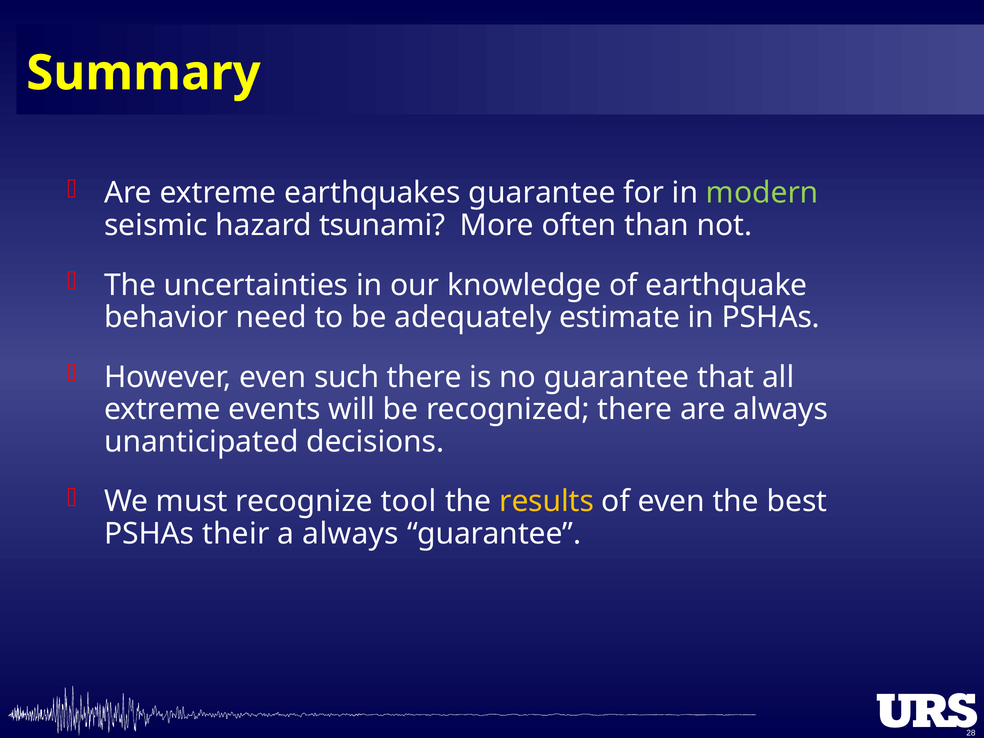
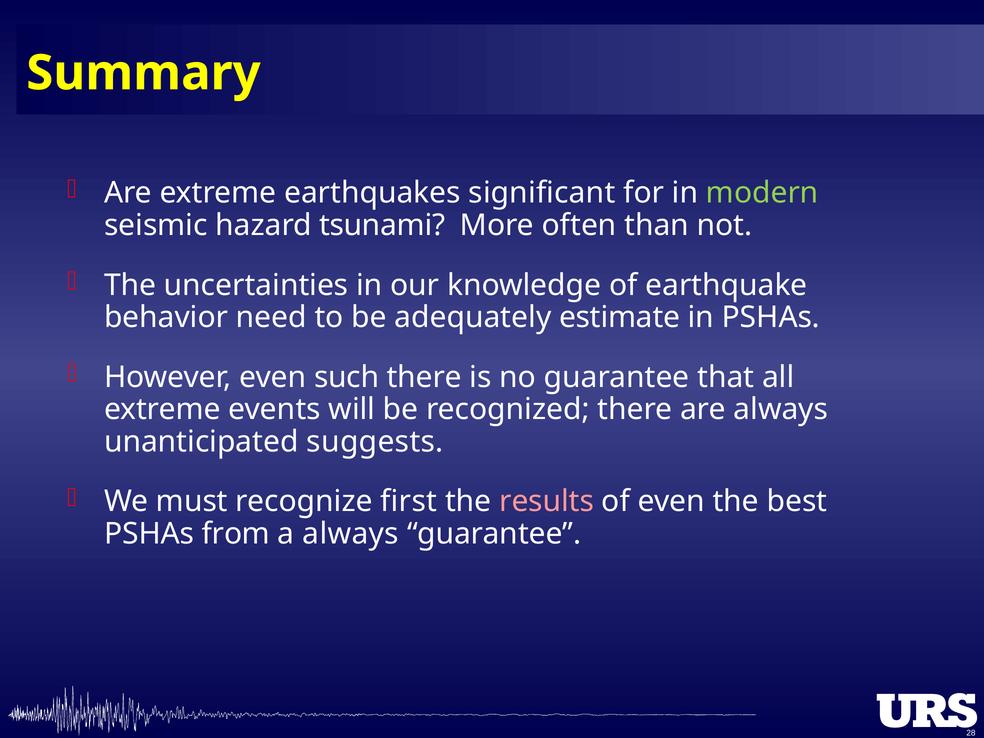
earthquakes guarantee: guarantee -> significant (542, 193)
decisions: decisions -> suggests (375, 442)
tool: tool -> first (409, 502)
results colour: yellow -> pink (547, 502)
their: their -> from (236, 534)
